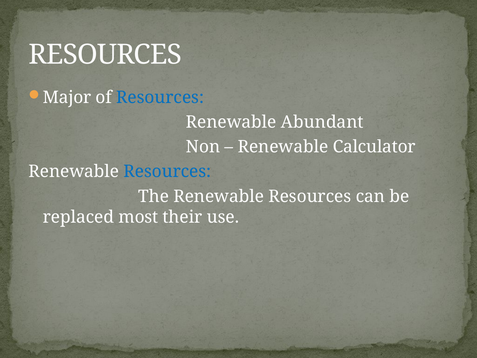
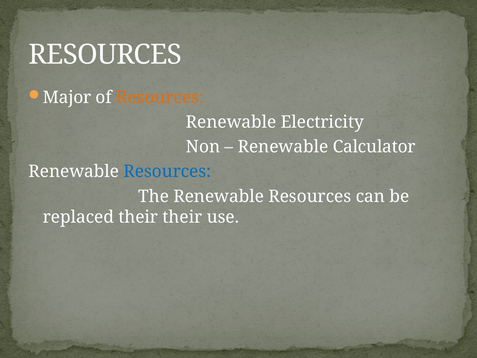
Resources colour: blue -> orange (160, 97)
Abundant: Abundant -> Electricity (322, 122)
replaced most: most -> their (138, 217)
